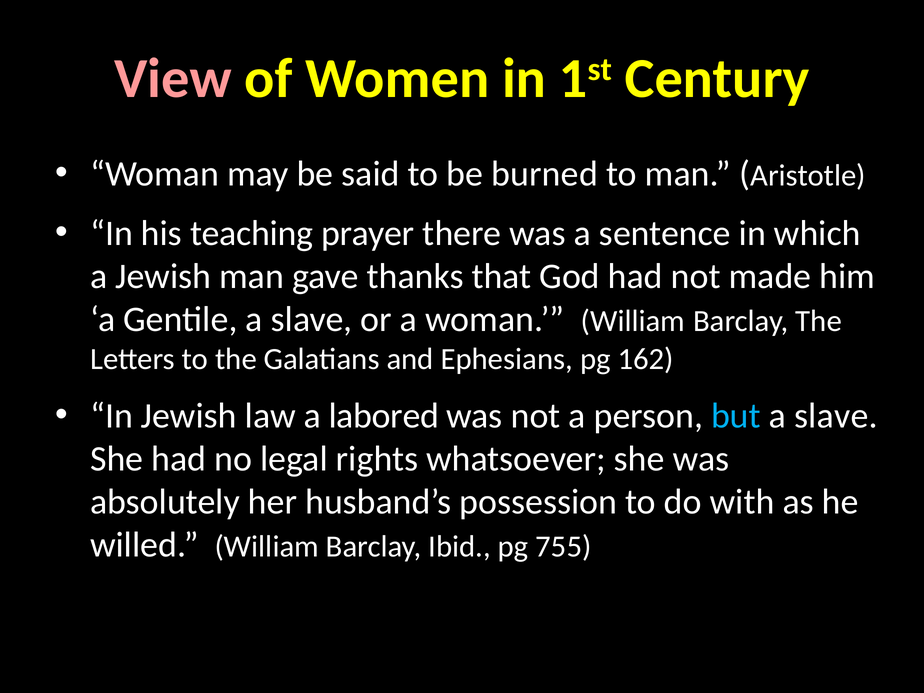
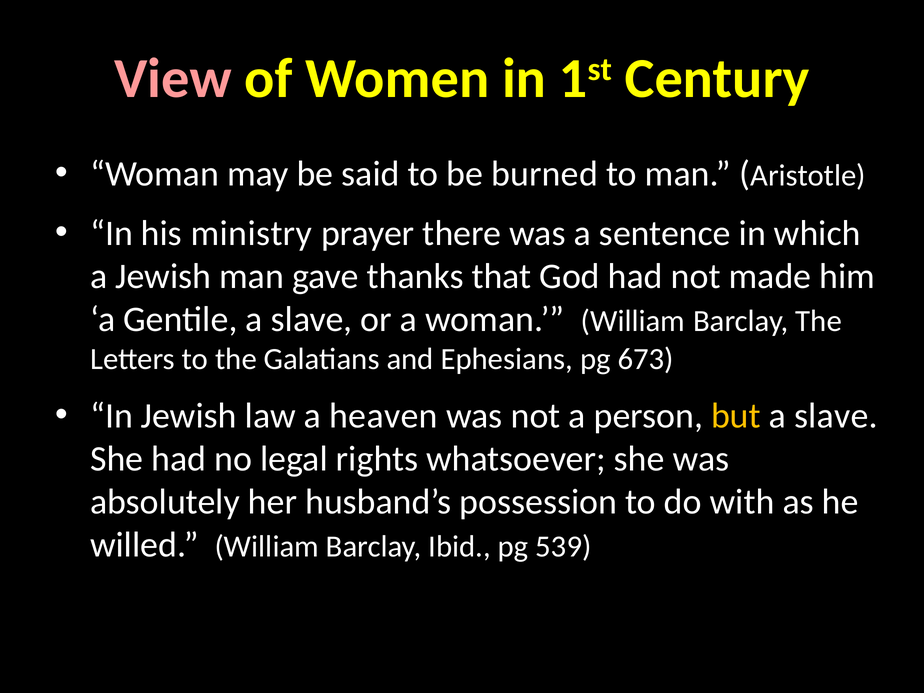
teaching: teaching -> ministry (251, 233)
162: 162 -> 673 (646, 359)
labored: labored -> heaven (383, 416)
but colour: light blue -> yellow (736, 416)
755: 755 -> 539 (563, 547)
